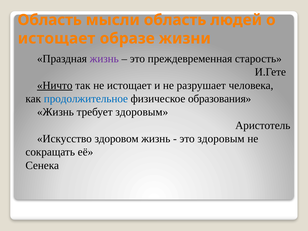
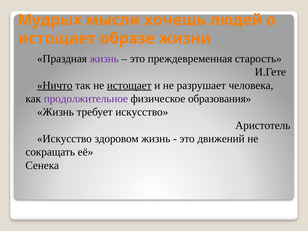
Область: Область -> Мудрых (50, 20)
мысли область: область -> хочешь (175, 20)
истощает underline: none -> present (129, 85)
продолжительное colour: blue -> purple (86, 99)
требует здоровым: здоровым -> искусство (142, 112)
это здоровым: здоровым -> движений (221, 139)
